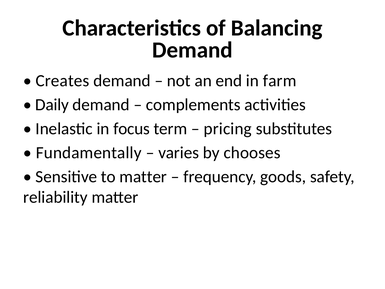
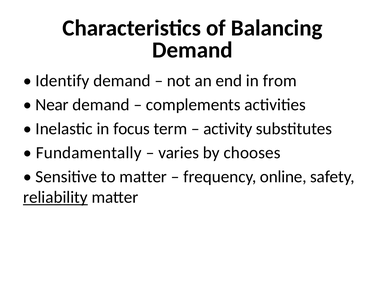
Creates: Creates -> Identify (62, 81)
farm: farm -> from (280, 81)
Daily: Daily -> Near (52, 105)
pricing: pricing -> activity (228, 129)
goods: goods -> online (283, 177)
reliability underline: none -> present (55, 197)
